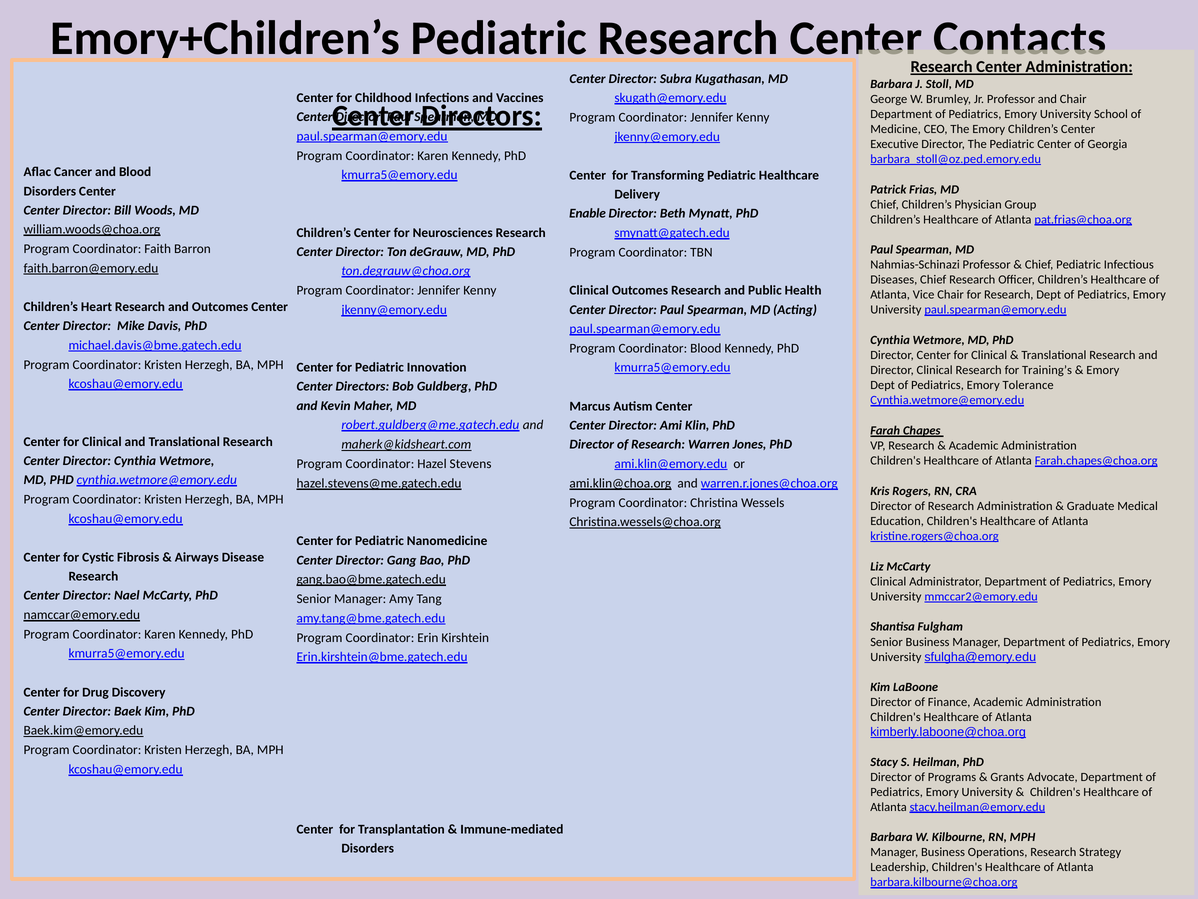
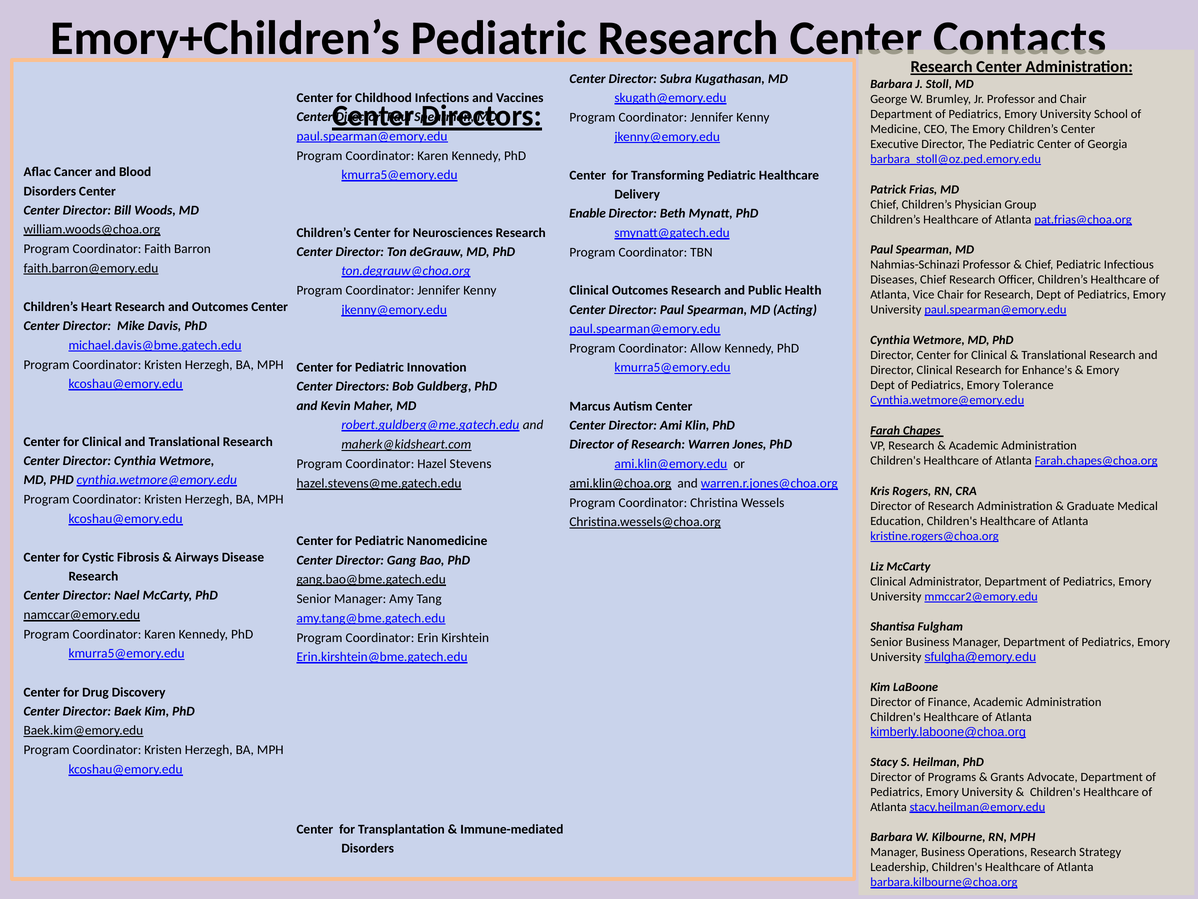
Coordinator Blood: Blood -> Allow (706, 348)
Training’s: Training’s -> Enhance’s (1047, 370)
